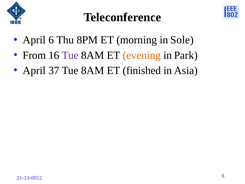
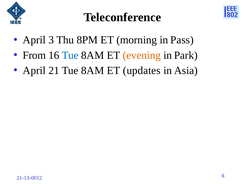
April 6: 6 -> 3 (51, 40)
Sole: Sole -> Pass (182, 40)
Tue colour: purple -> blue (70, 55)
37: 37 -> 21 (54, 70)
finished: finished -> updates (142, 70)
